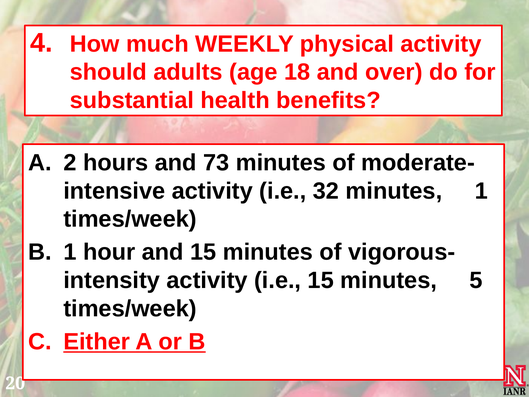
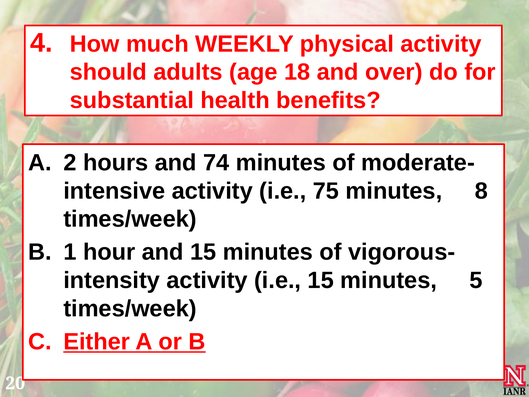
73: 73 -> 74 (216, 163)
32: 32 -> 75 (326, 191)
minutes 1: 1 -> 8 (481, 191)
